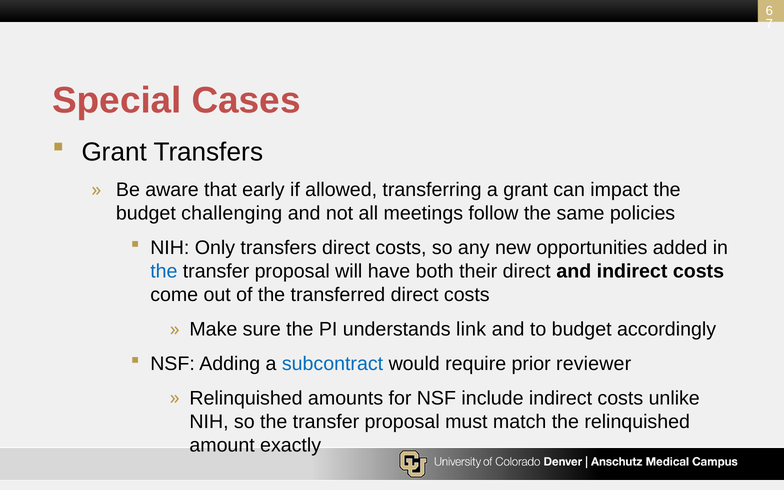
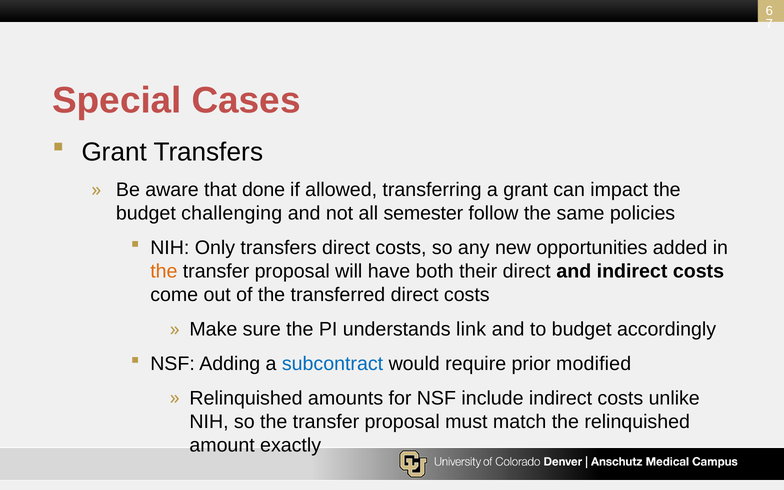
early: early -> done (264, 190)
meetings: meetings -> semester (423, 213)
the colour: blue -> orange (164, 271)
reviewer: reviewer -> modified (594, 364)
